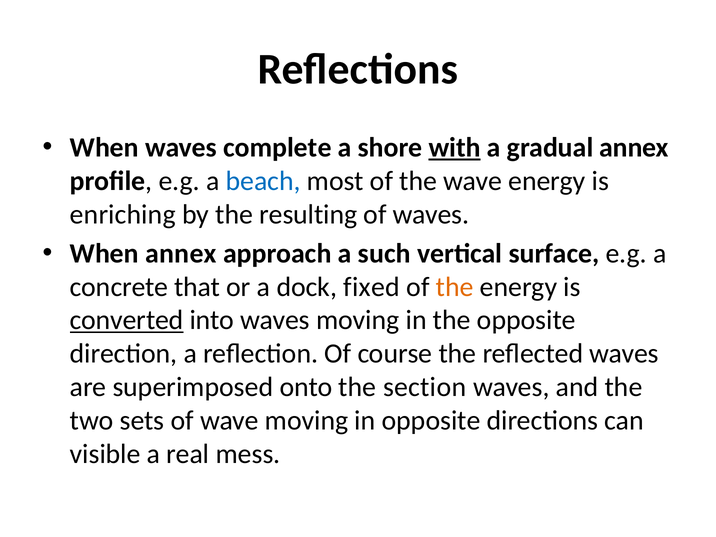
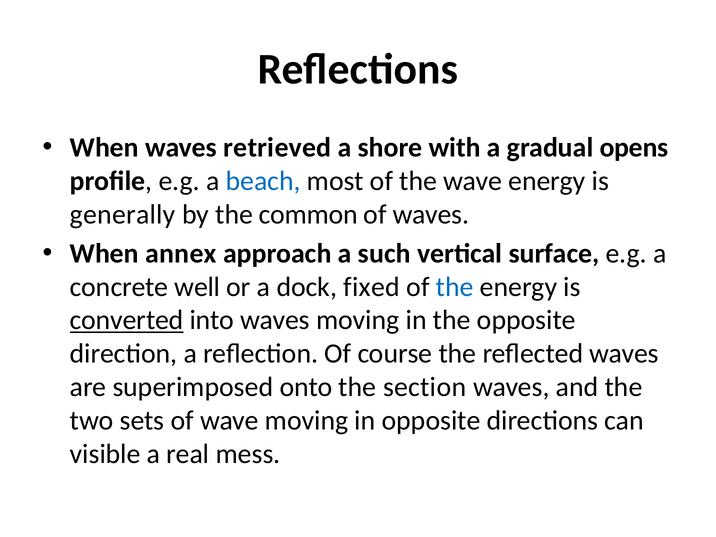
complete: complete -> retrieved (277, 148)
with underline: present -> none (455, 148)
gradual annex: annex -> opens (634, 148)
enriching: enriching -> generally (123, 214)
resulting: resulting -> common (308, 214)
that: that -> well (197, 287)
the colour: orange -> blue (455, 287)
